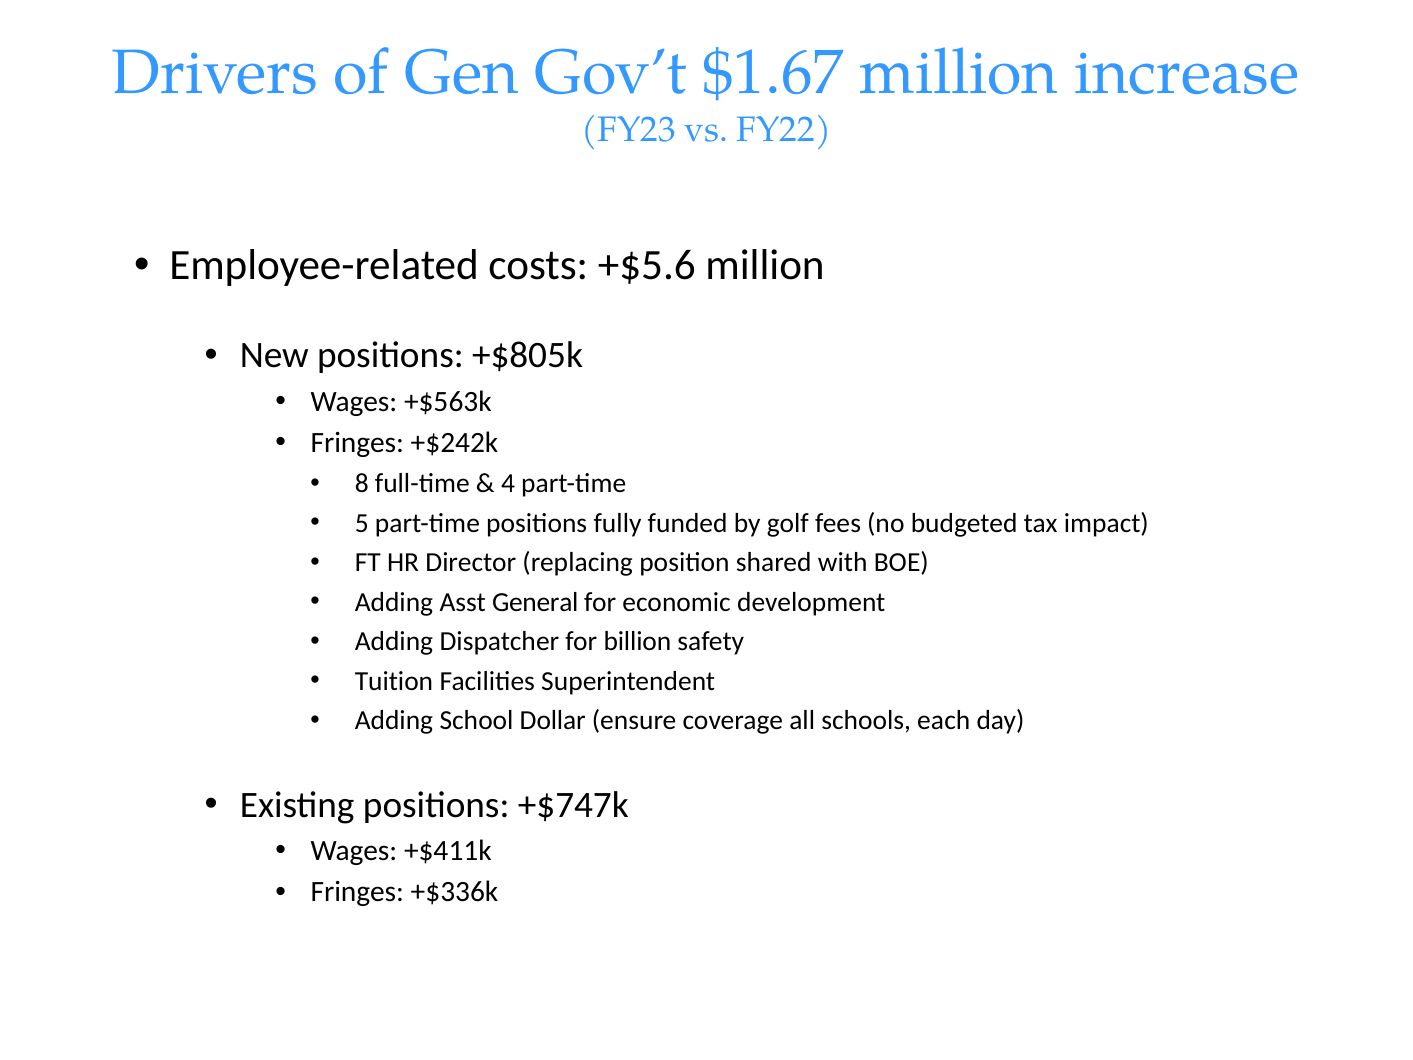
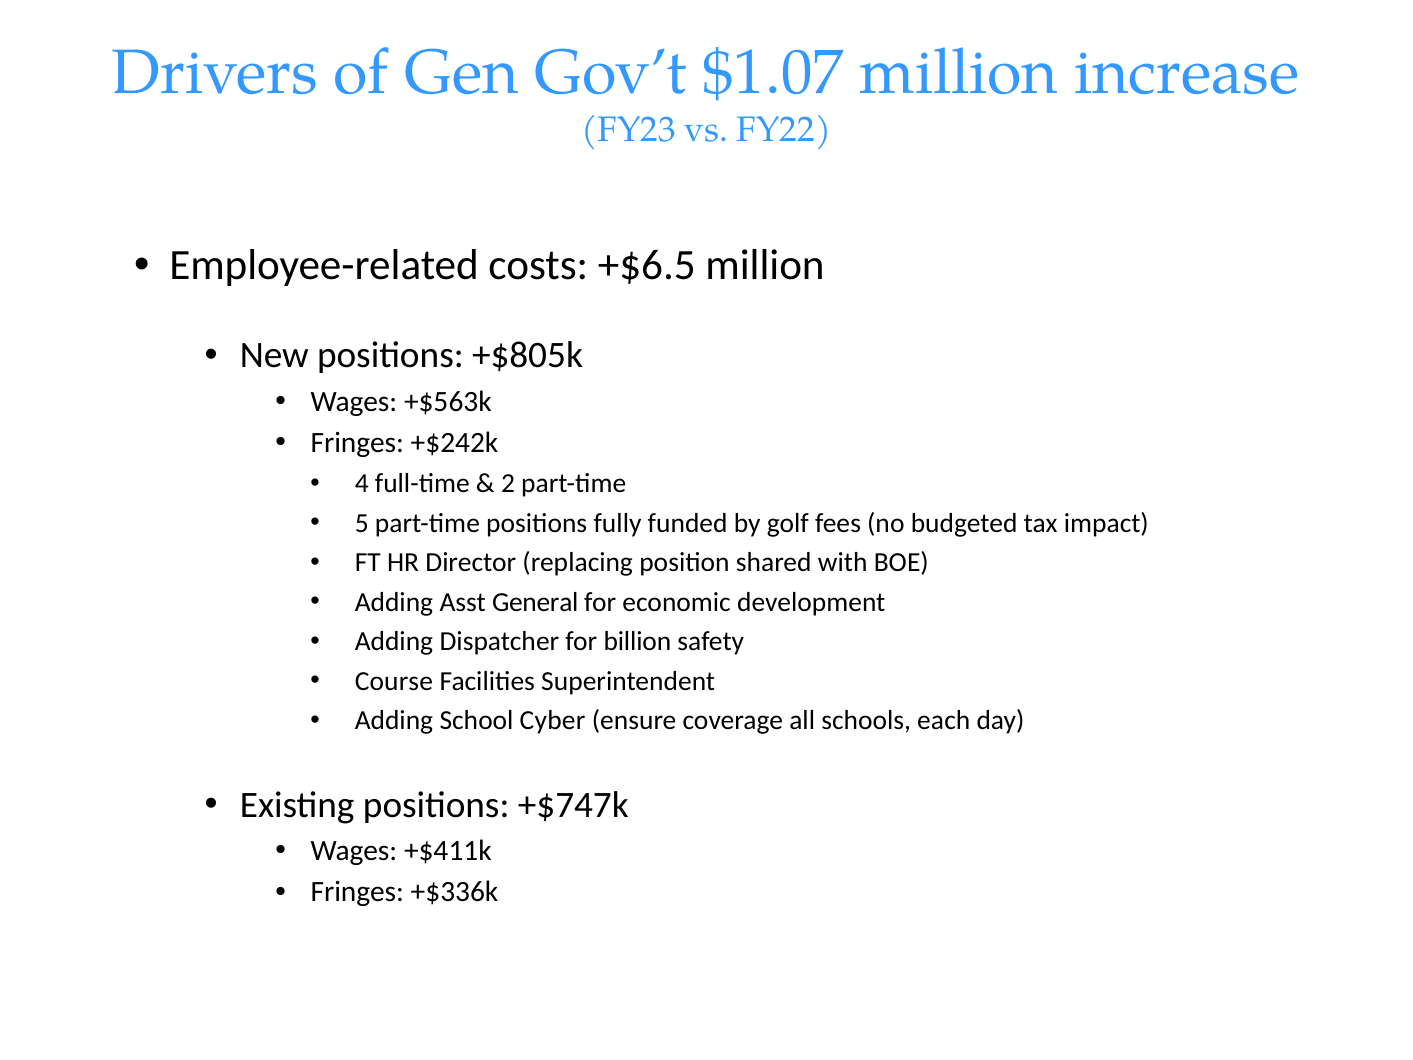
$1.67: $1.67 -> $1.07 (773, 73)
+$5.6: +$5.6 -> +$6.5 (647, 266)
8: 8 -> 4 (362, 483)
4: 4 -> 2 (508, 483)
Tuition: Tuition -> Course (394, 681)
Dollar: Dollar -> Cyber (553, 720)
